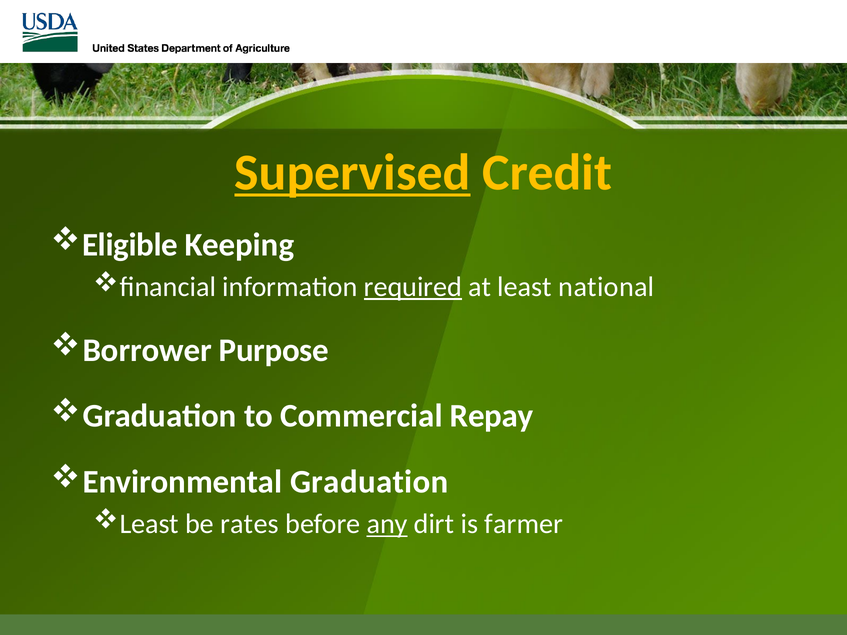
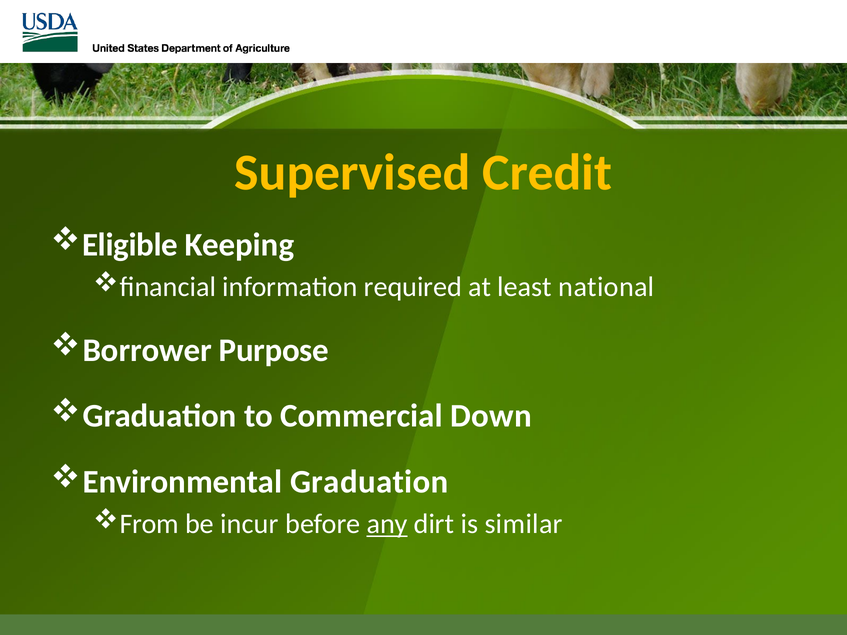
Supervised underline: present -> none (352, 173)
required underline: present -> none (413, 287)
Repay: Repay -> Down (491, 416)
Least: Least -> From (149, 524)
rates: rates -> incur (250, 524)
farmer: farmer -> similar (524, 524)
